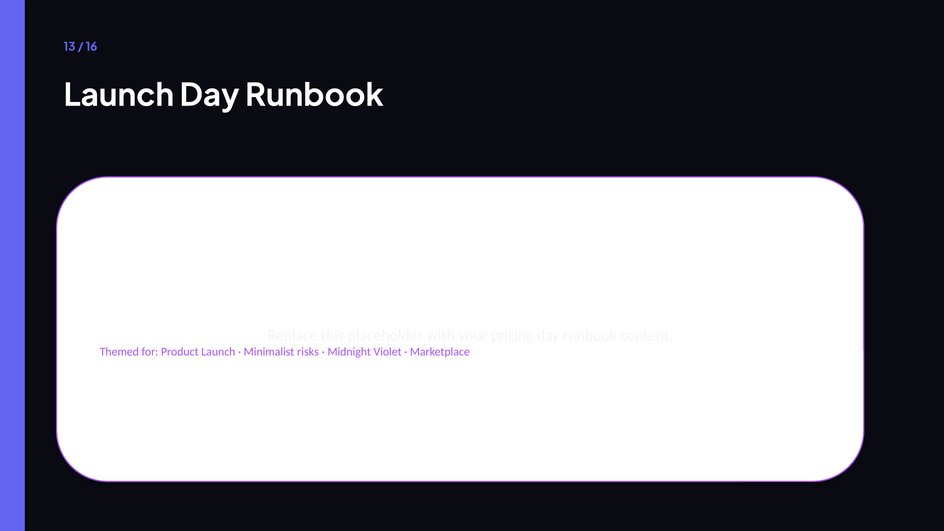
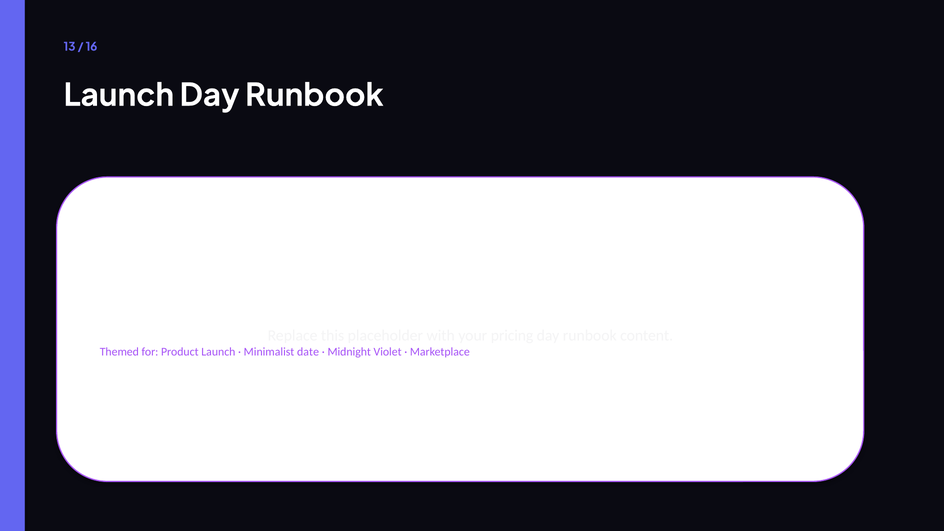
risks: risks -> date (308, 352)
